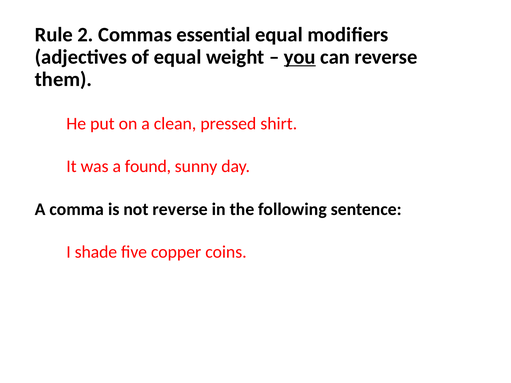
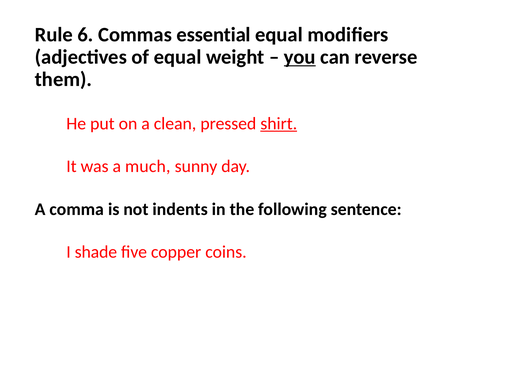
2: 2 -> 6 (86, 35)
shirt underline: none -> present (279, 124)
found: found -> much (148, 167)
not reverse: reverse -> indents (180, 209)
